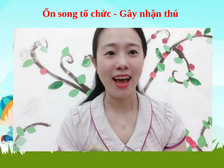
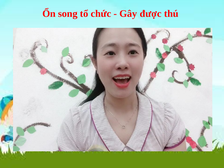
nhận: nhận -> được (151, 14)
